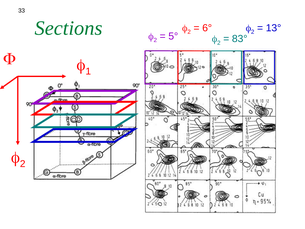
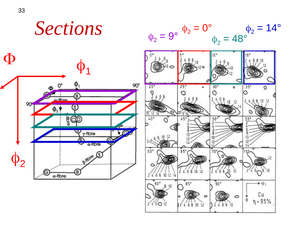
Sections colour: green -> red (69, 28)
5°: 5° -> 9° (173, 36)
6°: 6° -> 0° (207, 28)
13°: 13° -> 14° (274, 28)
83°: 83° -> 48° (240, 39)
